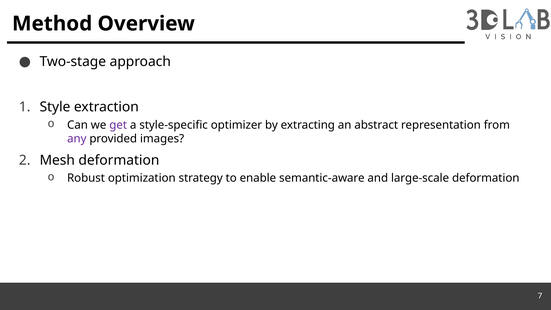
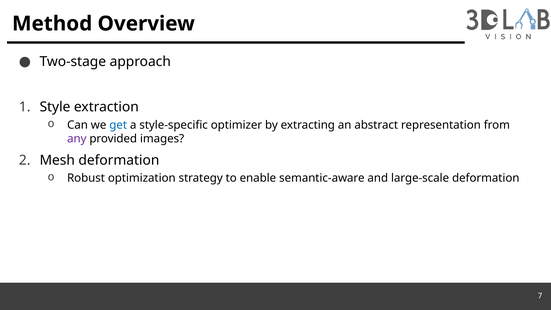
get colour: purple -> blue (118, 125)
